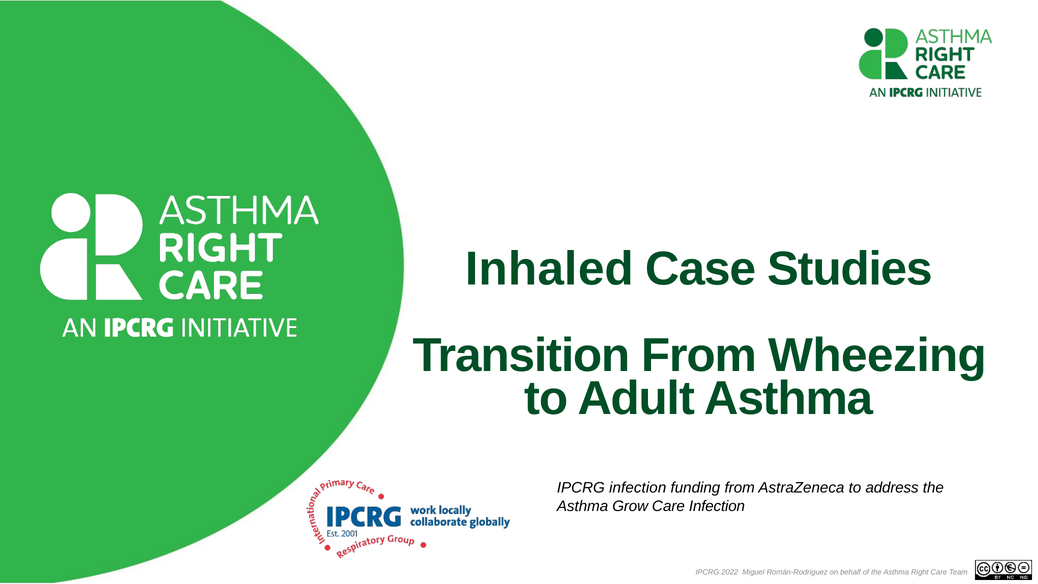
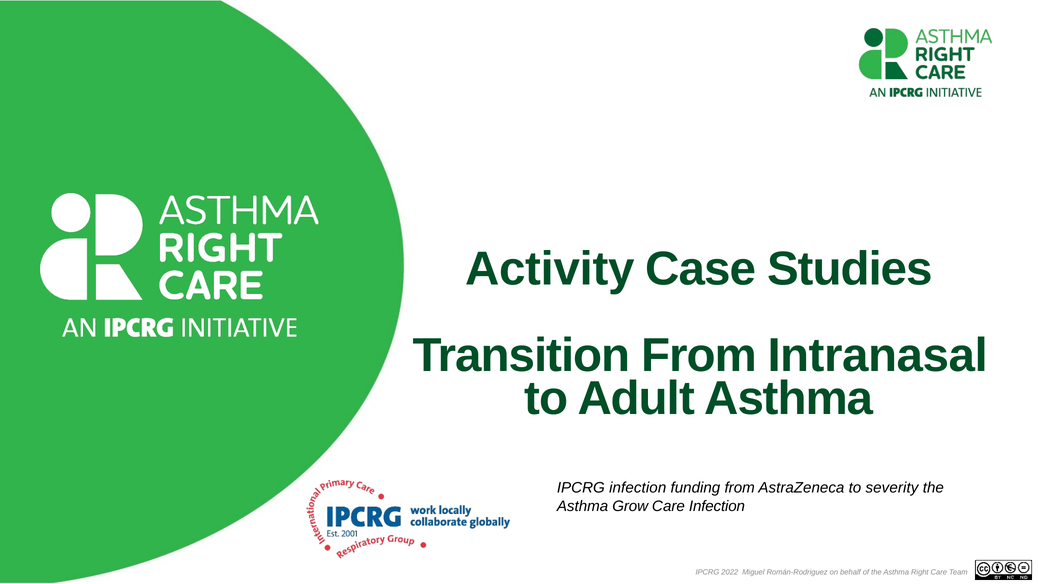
Inhaled: Inhaled -> Activity (550, 269)
Wheezing: Wheezing -> Intranasal (878, 355)
address: address -> severity (892, 488)
